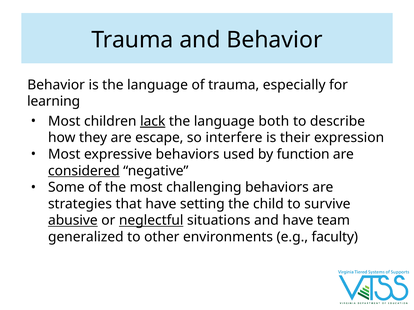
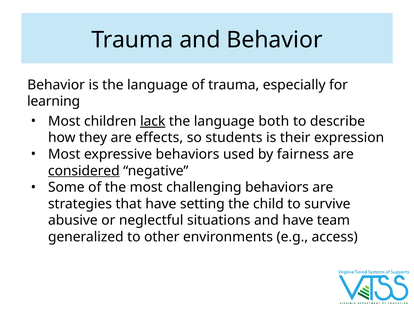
escape: escape -> effects (159, 138)
interfere: interfere -> students (234, 138)
function: function -> fairness (303, 155)
abusive underline: present -> none (73, 221)
neglectful underline: present -> none (151, 221)
faculty: faculty -> access (335, 237)
